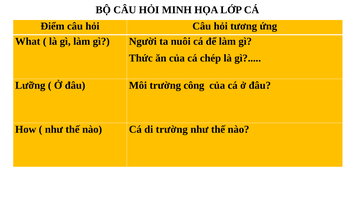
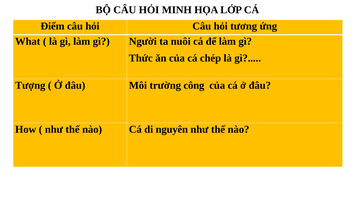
Lưỡng: Lưỡng -> Tượng (30, 85)
di trường: trường -> nguyên (172, 129)
